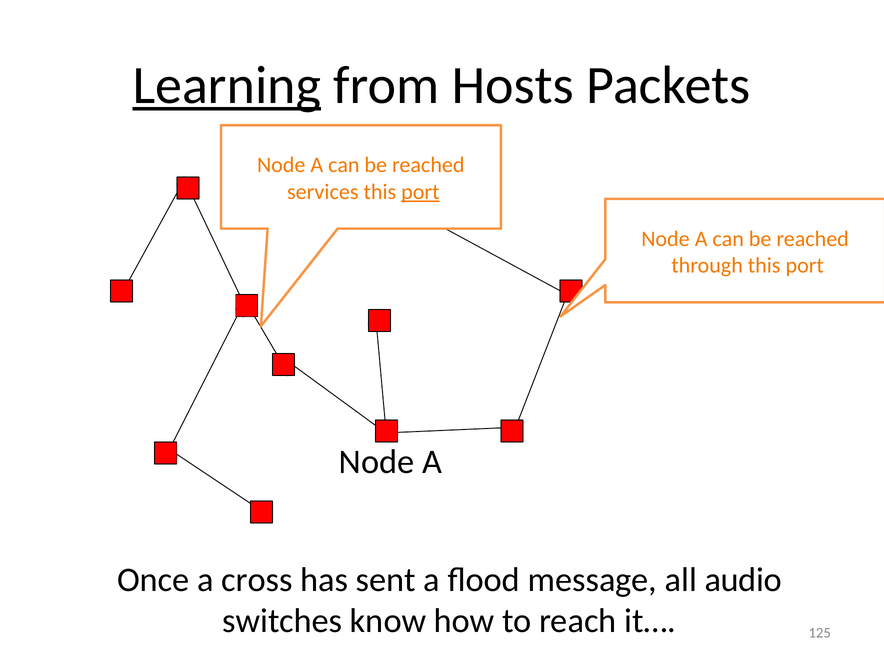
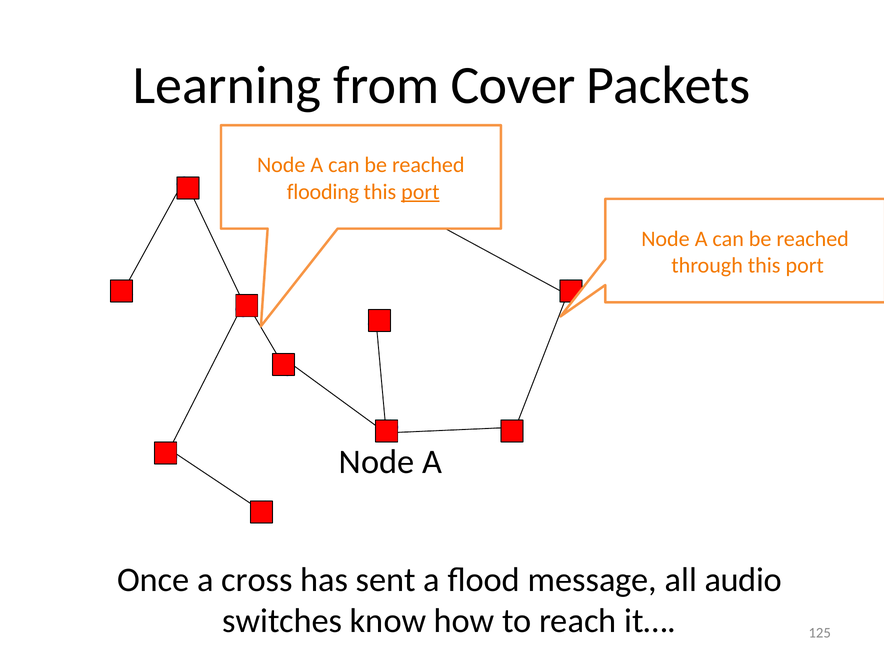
Learning underline: present -> none (227, 86)
Hosts: Hosts -> Cover (513, 86)
services: services -> flooding (323, 192)
